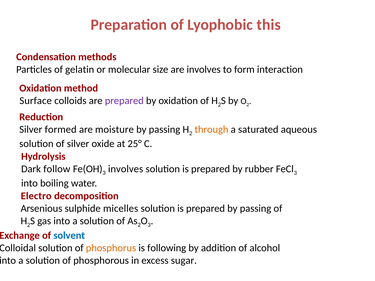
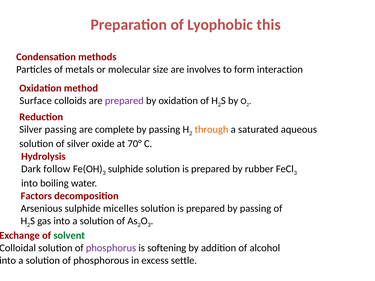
gelatin: gelatin -> metals (80, 69)
Silver formed: formed -> passing (61, 130)
moisture: moisture -> complete (115, 130)
25°: 25° -> 70° (135, 144)
involves: involves -> sulphide (126, 169)
Electro: Electro -> Factors (36, 196)
solvent colour: blue -> green (69, 236)
phosphorus colour: orange -> purple (111, 248)
following: following -> softening (167, 248)
sugar: sugar -> settle (184, 261)
